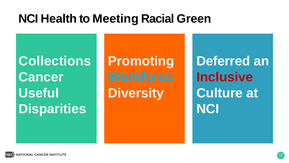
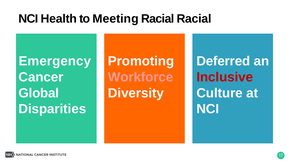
Racial Green: Green -> Racial (194, 19)
Collections: Collections -> Emergency (55, 61)
Workforce colour: light blue -> pink (141, 77)
Useful: Useful -> Global (39, 93)
